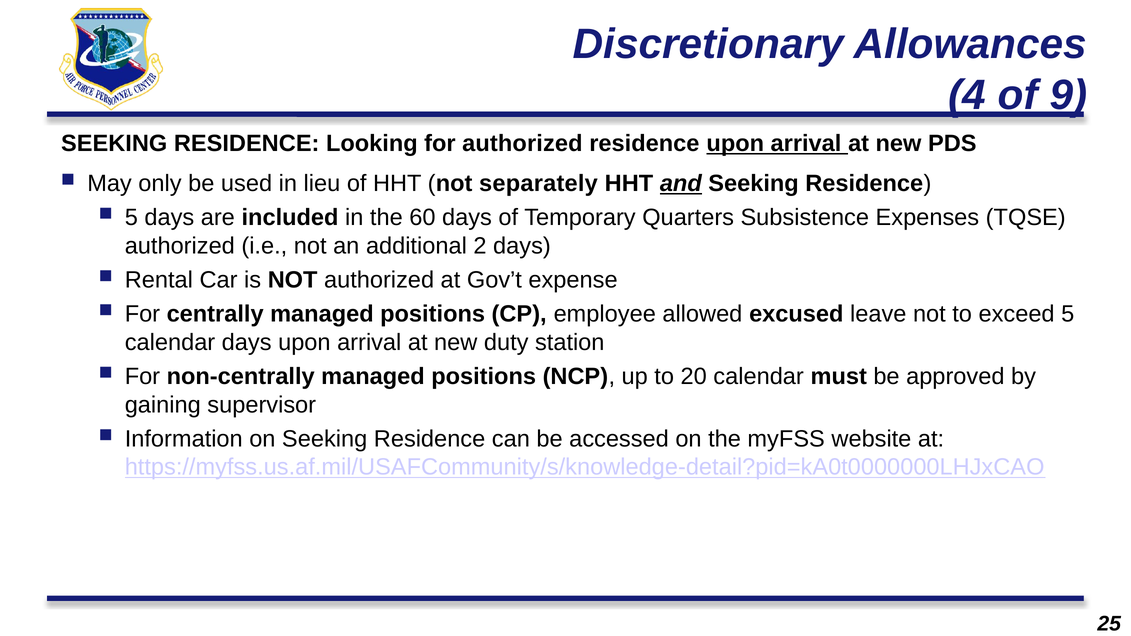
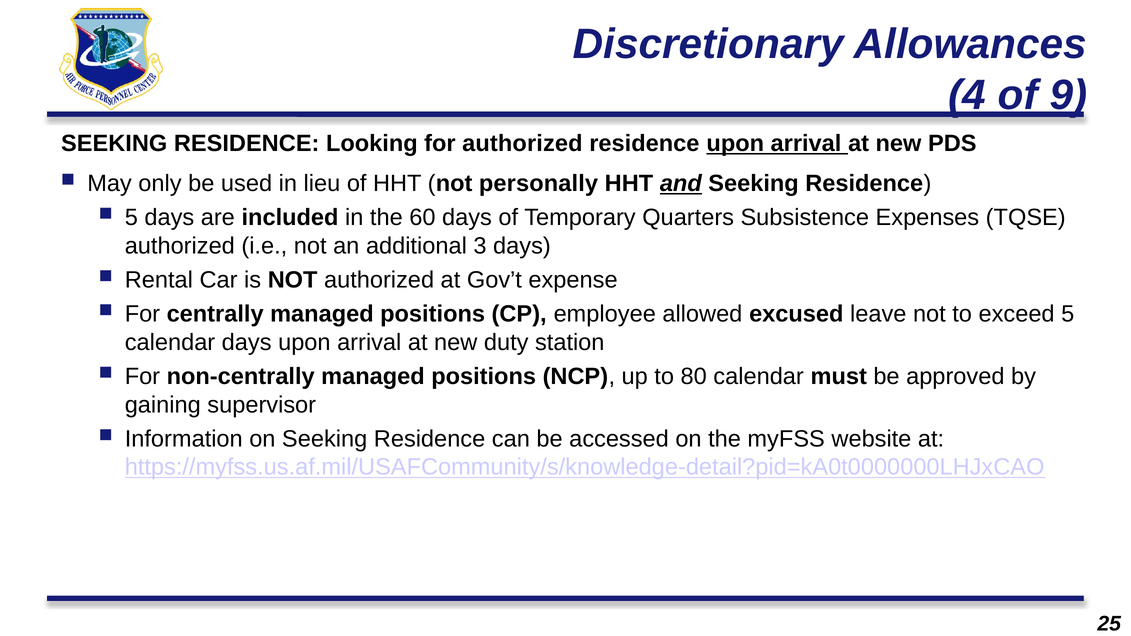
separately: separately -> personally (539, 183)
2: 2 -> 3 (480, 246)
20: 20 -> 80 (694, 377)
